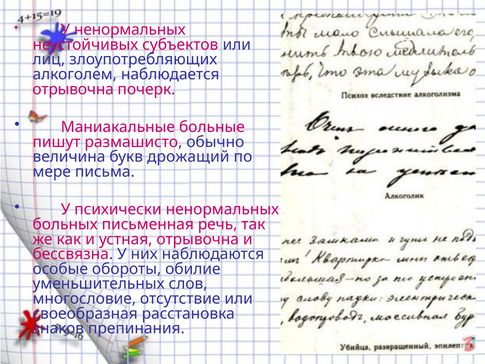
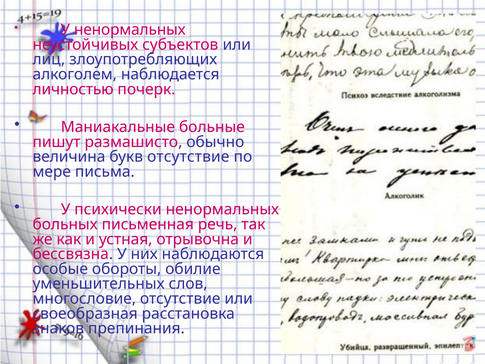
отрывочна: отрывочна -> личностью (73, 89)
букв дрожащий: дрожащий -> отсутствие (188, 157)
